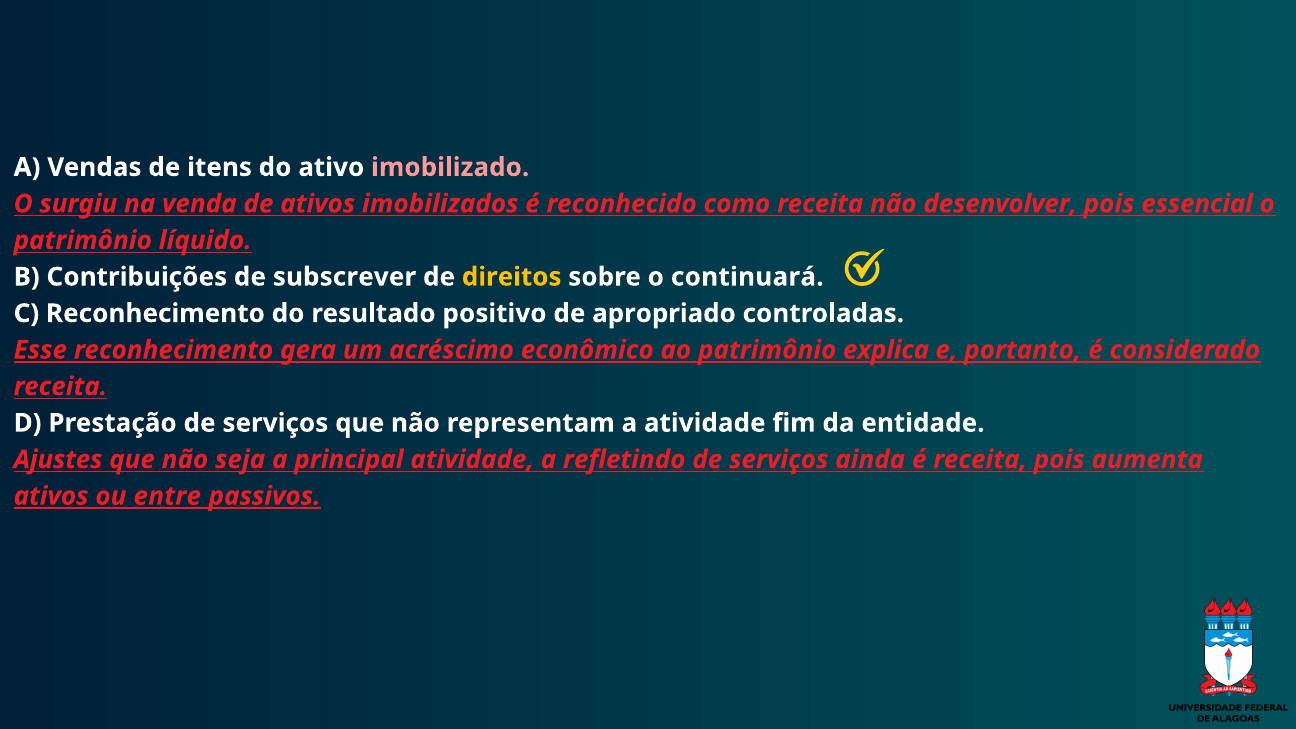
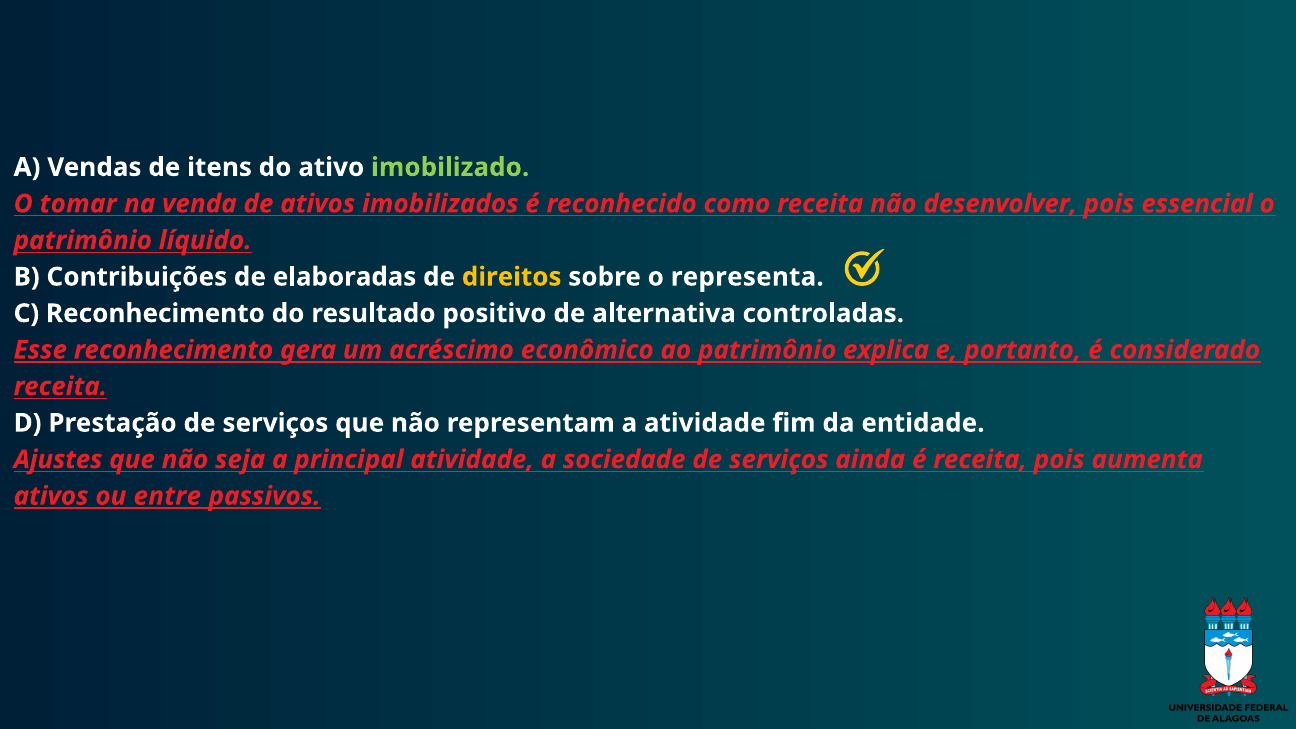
imobilizado colour: pink -> light green (450, 167)
surgiu: surgiu -> tomar (78, 204)
subscrever: subscrever -> elaboradas (345, 277)
continuará: continuará -> representa (747, 277)
apropriado: apropriado -> alternativa (664, 313)
refletindo: refletindo -> sociedade (624, 460)
